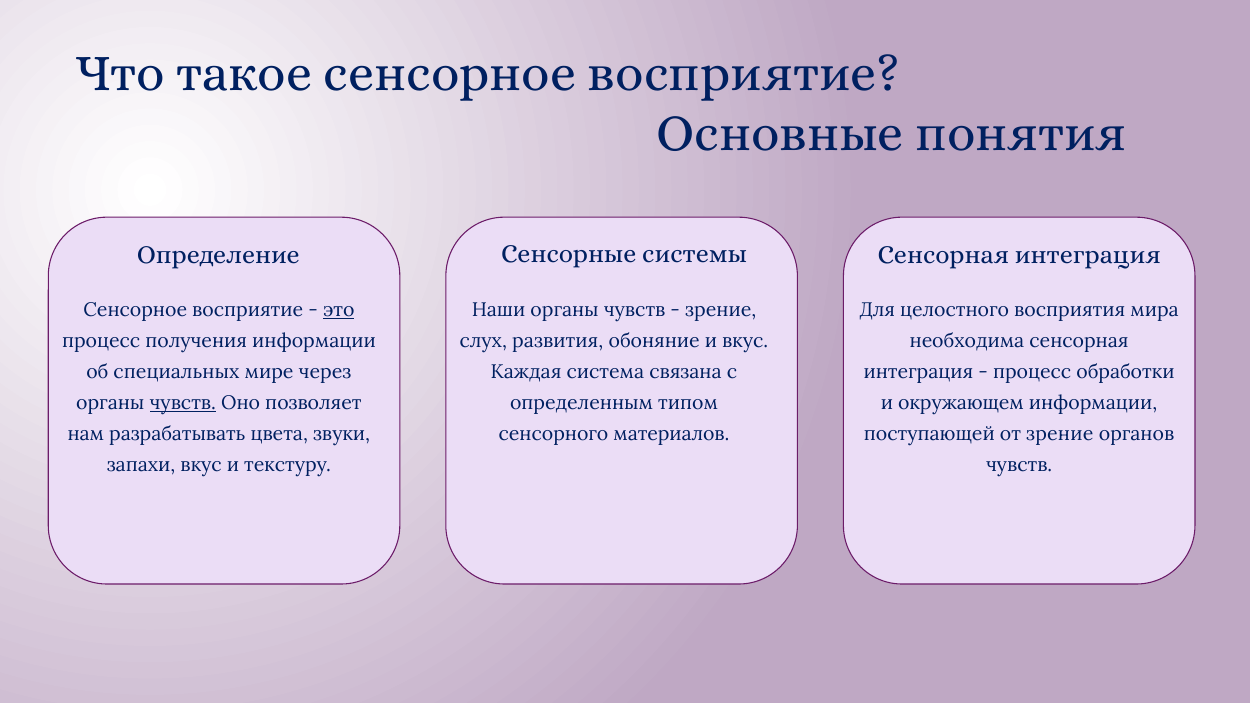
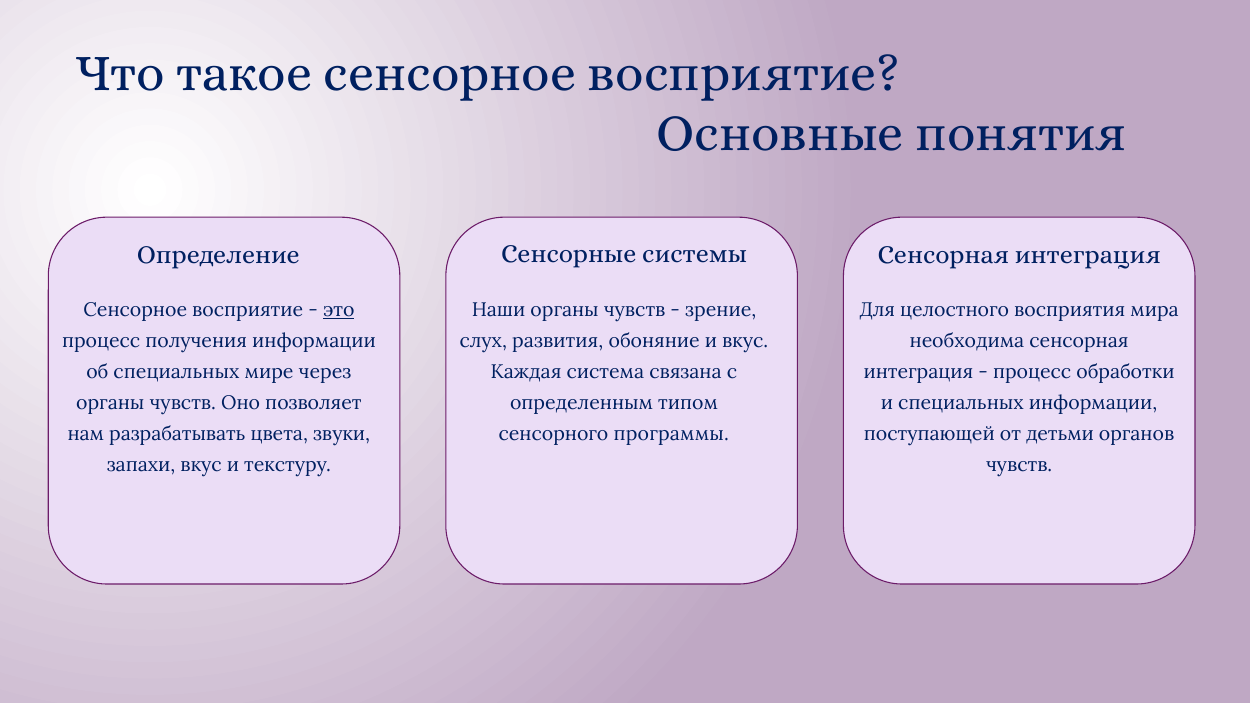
чувств underline: present -> none (183, 403)
и окружающем: окружающем -> специальных (961, 403)
материалов: материалов -> программы (671, 434)
от зрение: зрение -> детьми (1060, 434)
